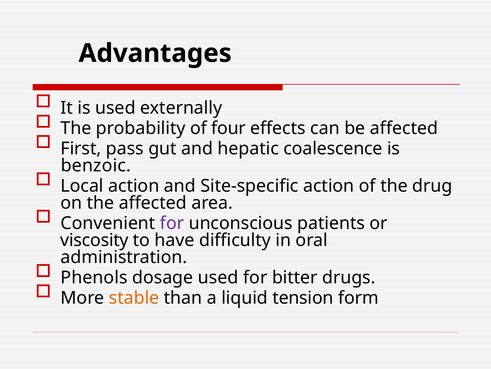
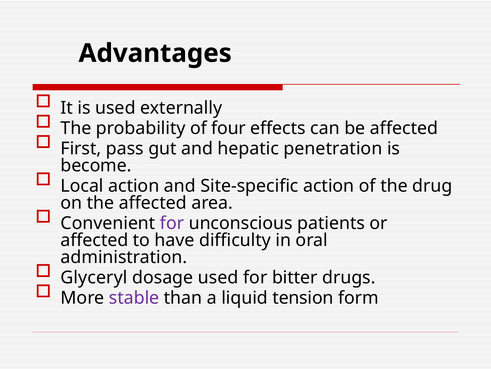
coalescence: coalescence -> penetration (333, 148)
benzoic: benzoic -> become (96, 165)
viscosity: viscosity -> affected (94, 240)
Phenols: Phenols -> Glyceryl (94, 277)
stable colour: orange -> purple (134, 297)
